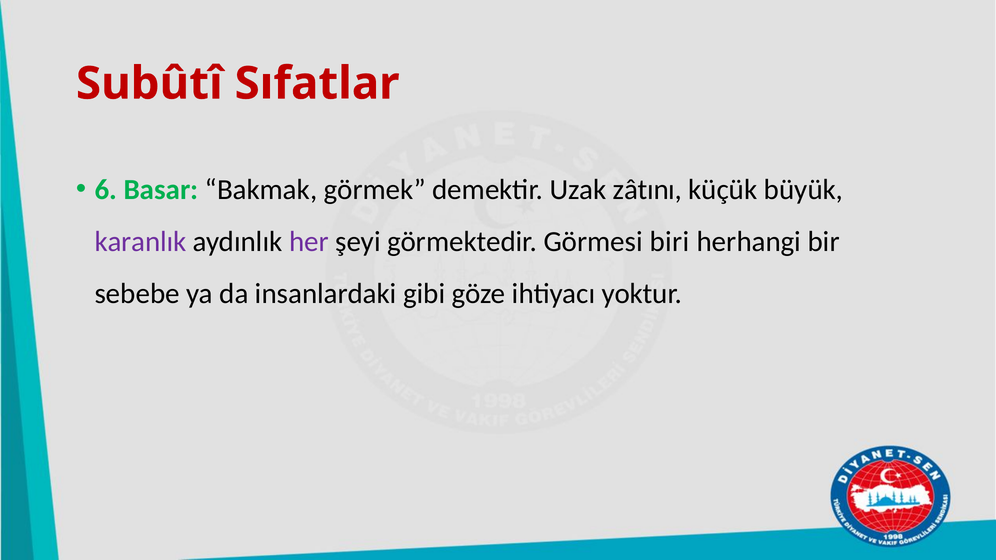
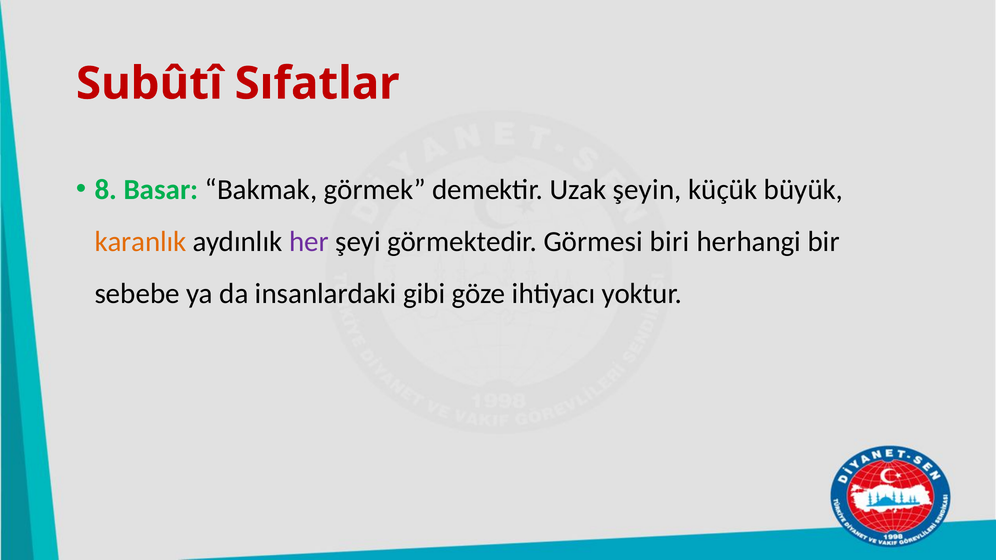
6: 6 -> 8 (106, 190)
zâtını: zâtını -> şeyin (647, 190)
karanlık colour: purple -> orange (140, 242)
